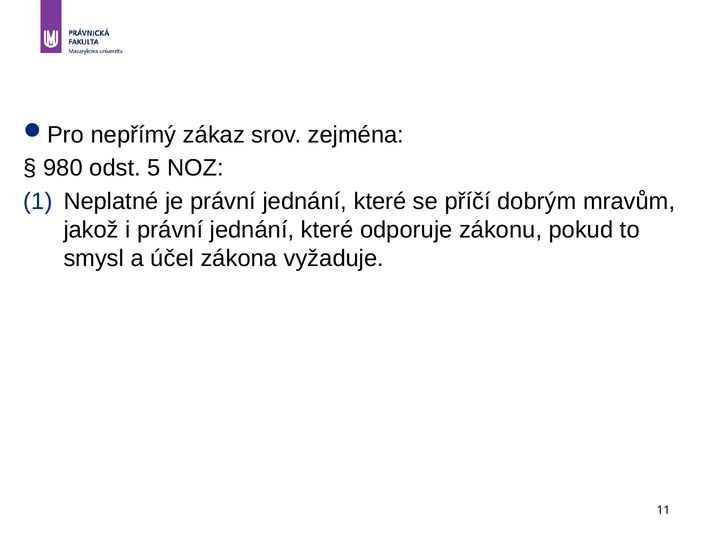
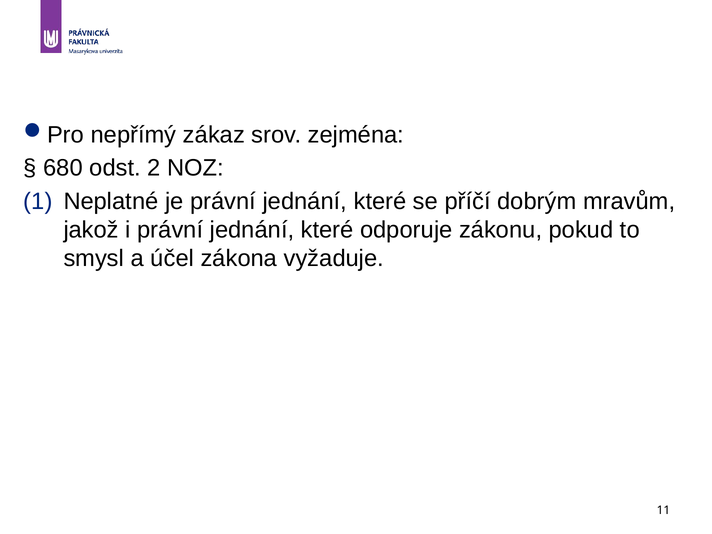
980: 980 -> 680 (63, 168)
5: 5 -> 2 (154, 168)
